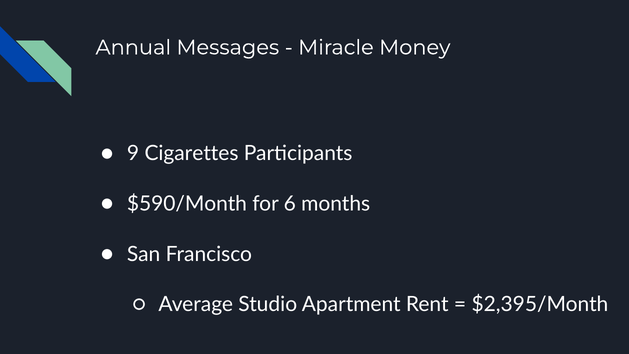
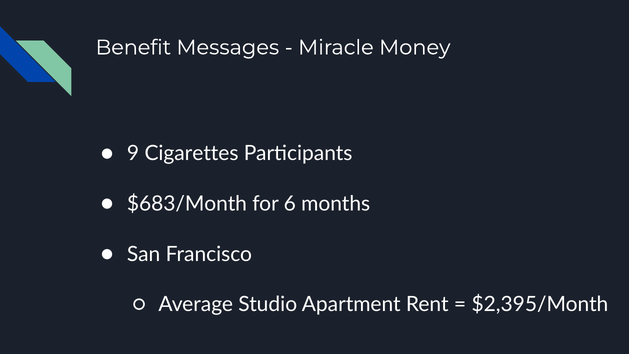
Annual: Annual -> Benefit (133, 47)
$590/Month: $590/Month -> $683/Month (187, 204)
